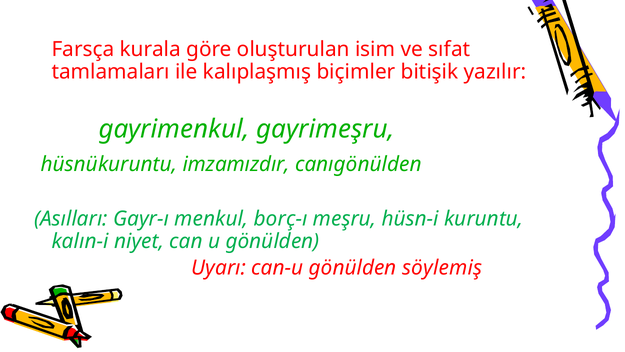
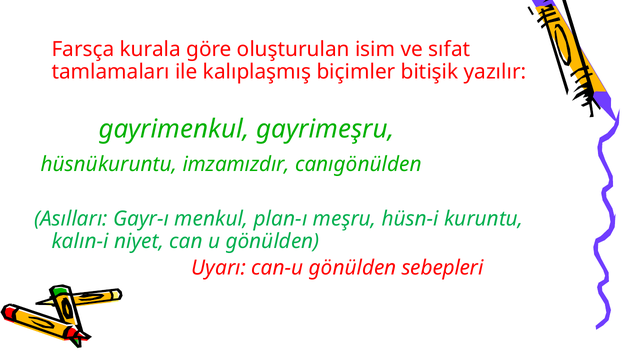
borç-ı: borç-ı -> plan-ı (281, 219)
söylemiş: söylemiş -> sebepleri (443, 268)
